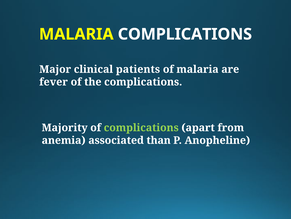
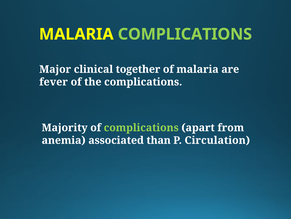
COMPLICATIONS colour: white -> light green (185, 34)
patients: patients -> together (138, 69)
Anopheline: Anopheline -> Circulation (217, 140)
